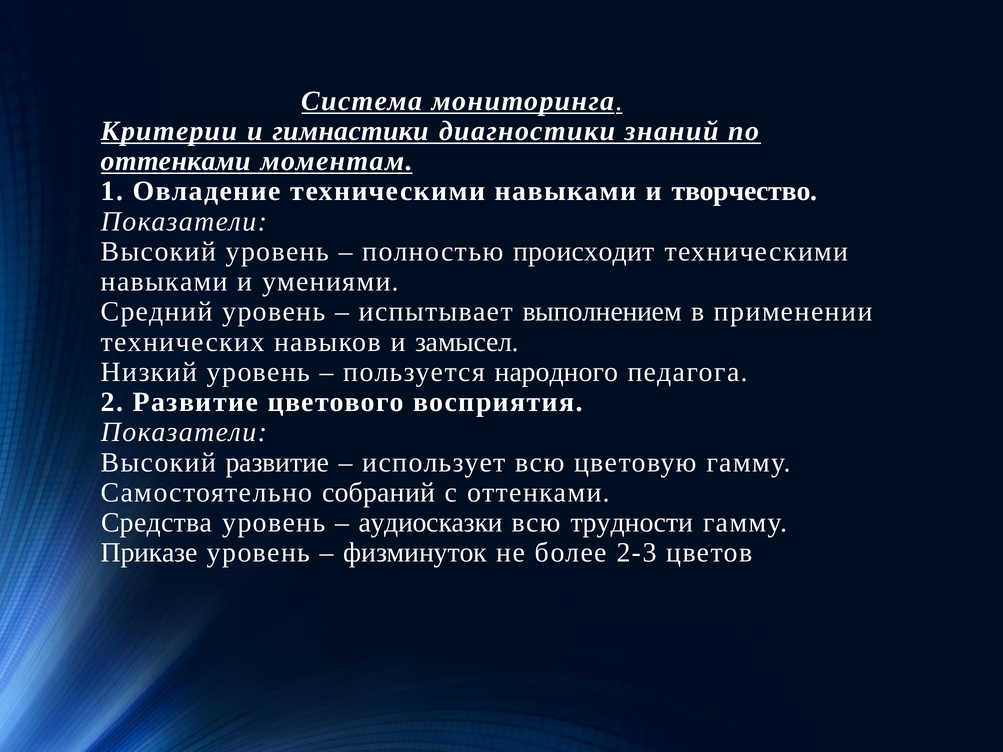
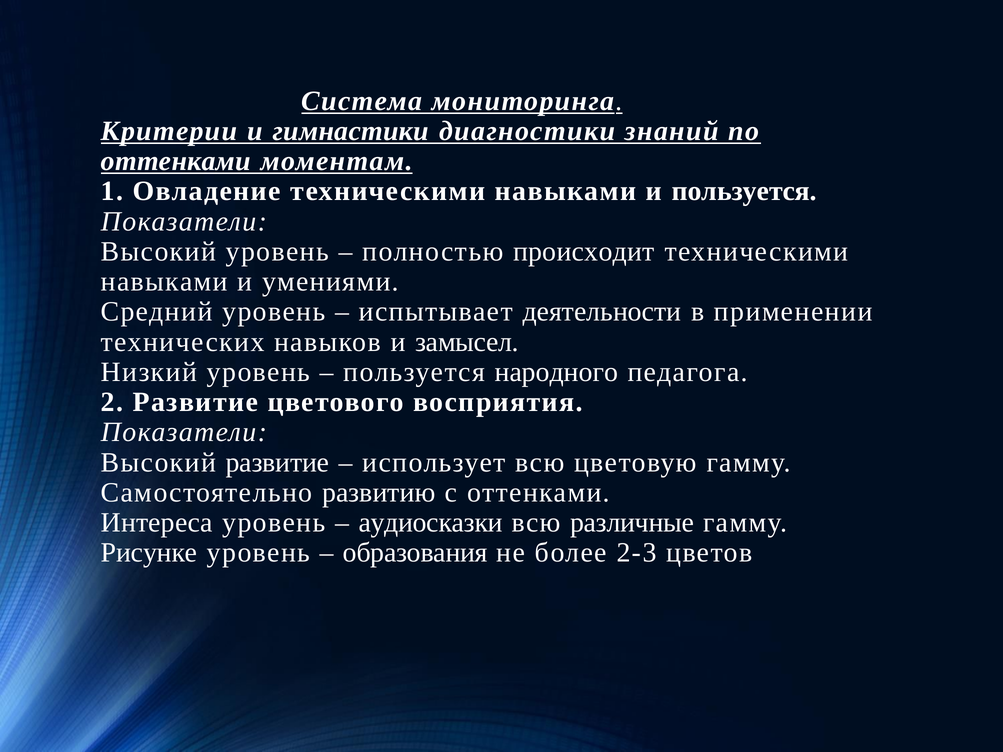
и творчество: творчество -> пользуется (744, 191)
выполнением: выполнением -> деятельности (602, 312)
собраний: собраний -> развитию (379, 493)
Средства: Средства -> Интереса (157, 523)
трудности: трудности -> различные (632, 523)
Приказе: Приказе -> Рисунке (149, 553)
физминуток: физминуток -> образования (415, 553)
